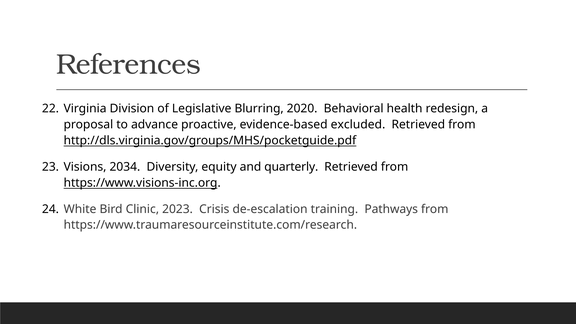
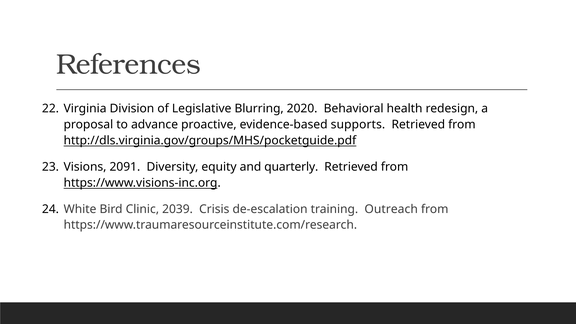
excluded: excluded -> supports (358, 124)
2034: 2034 -> 2091 (125, 167)
2023: 2023 -> 2039 (178, 209)
Pathways: Pathways -> Outreach (391, 209)
